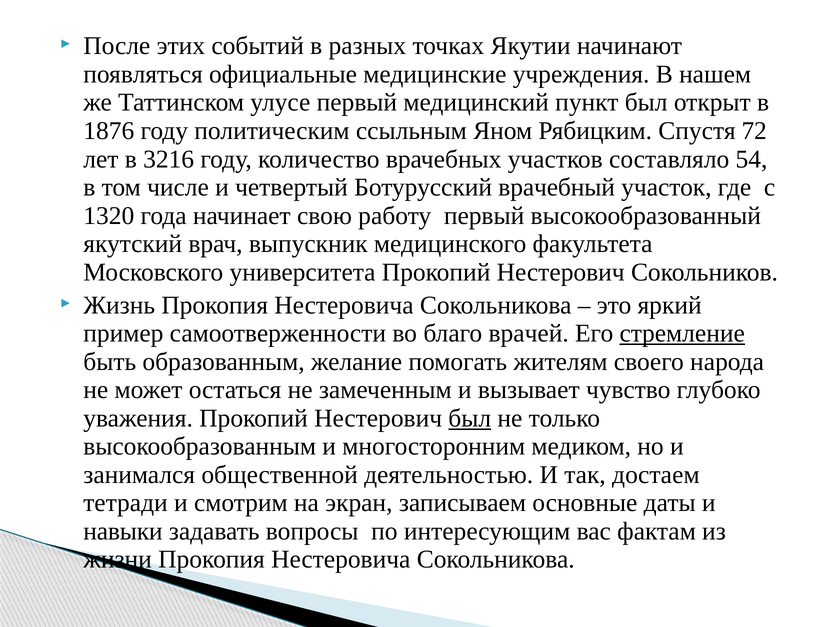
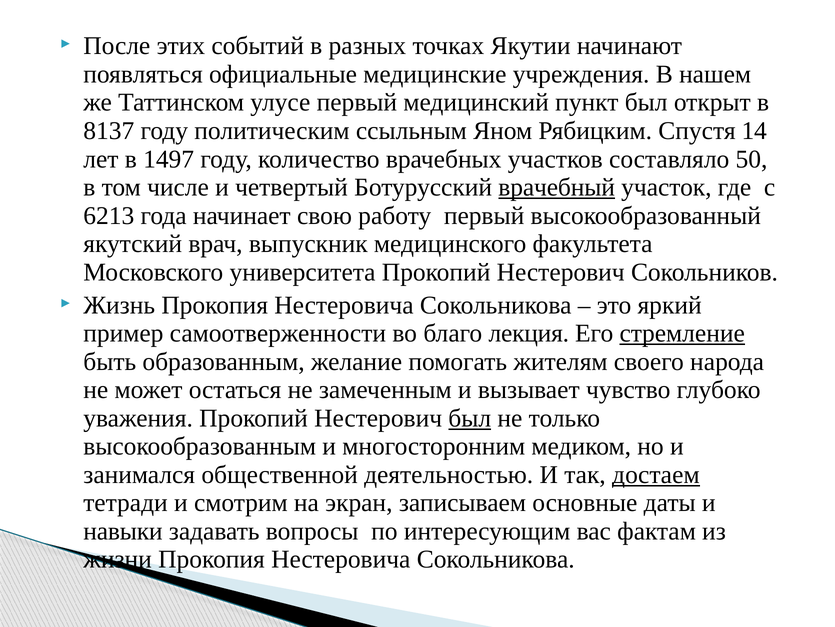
1876: 1876 -> 8137 (109, 131)
72: 72 -> 14 (754, 131)
3216: 3216 -> 1497 (169, 159)
54: 54 -> 50 (752, 159)
врачебный underline: none -> present (557, 187)
1320: 1320 -> 6213 (109, 215)
врачей: врачей -> лекция (529, 333)
достаем underline: none -> present (656, 474)
